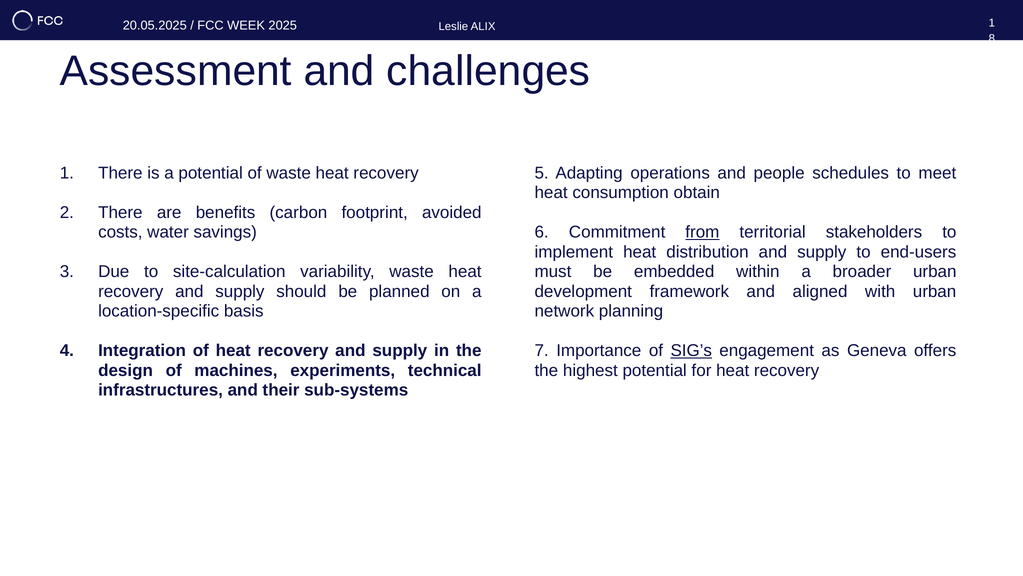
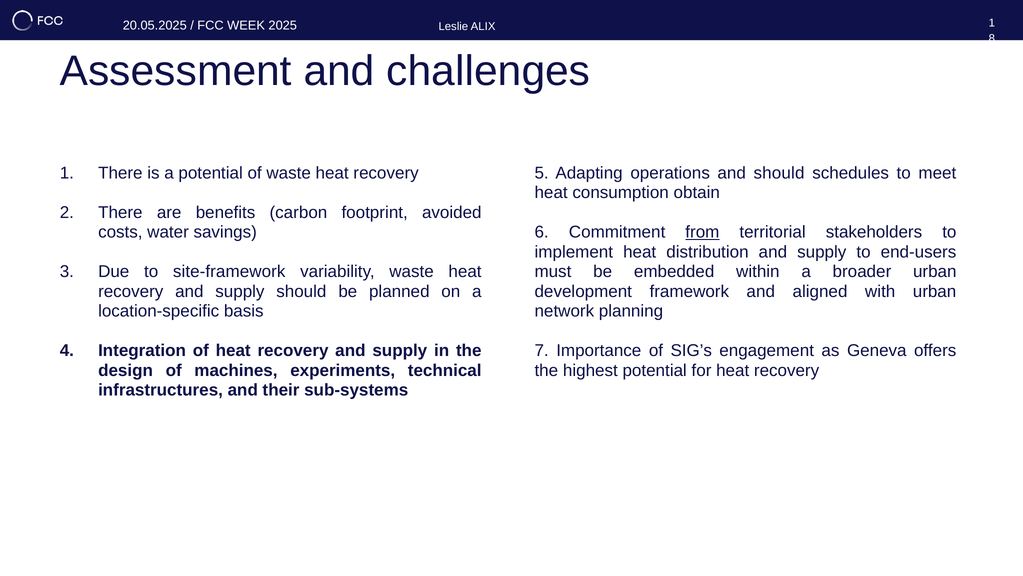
and people: people -> should (779, 173)
site-calculation: site-calculation -> site-framework (229, 272)
SIG’s underline: present -> none (691, 350)
